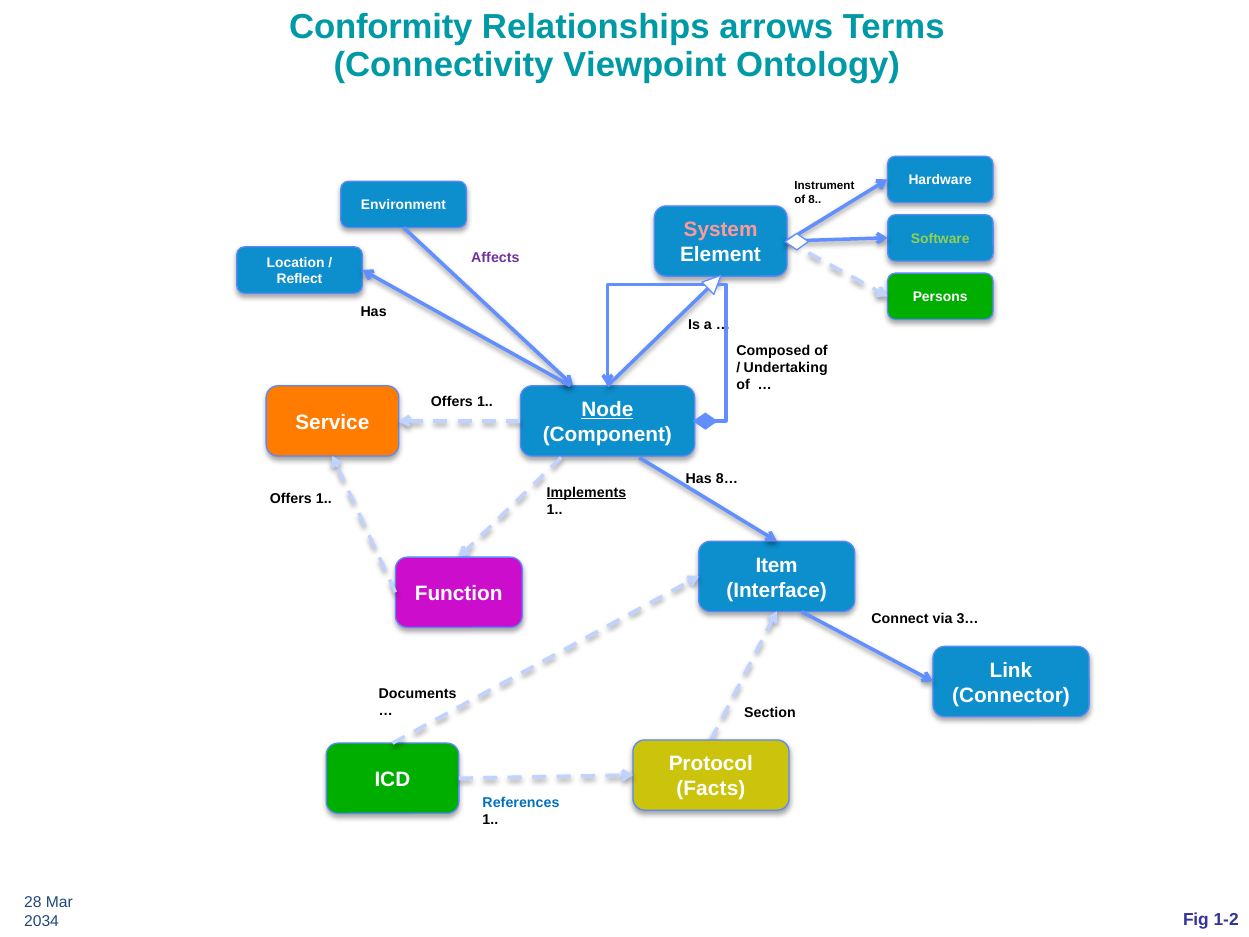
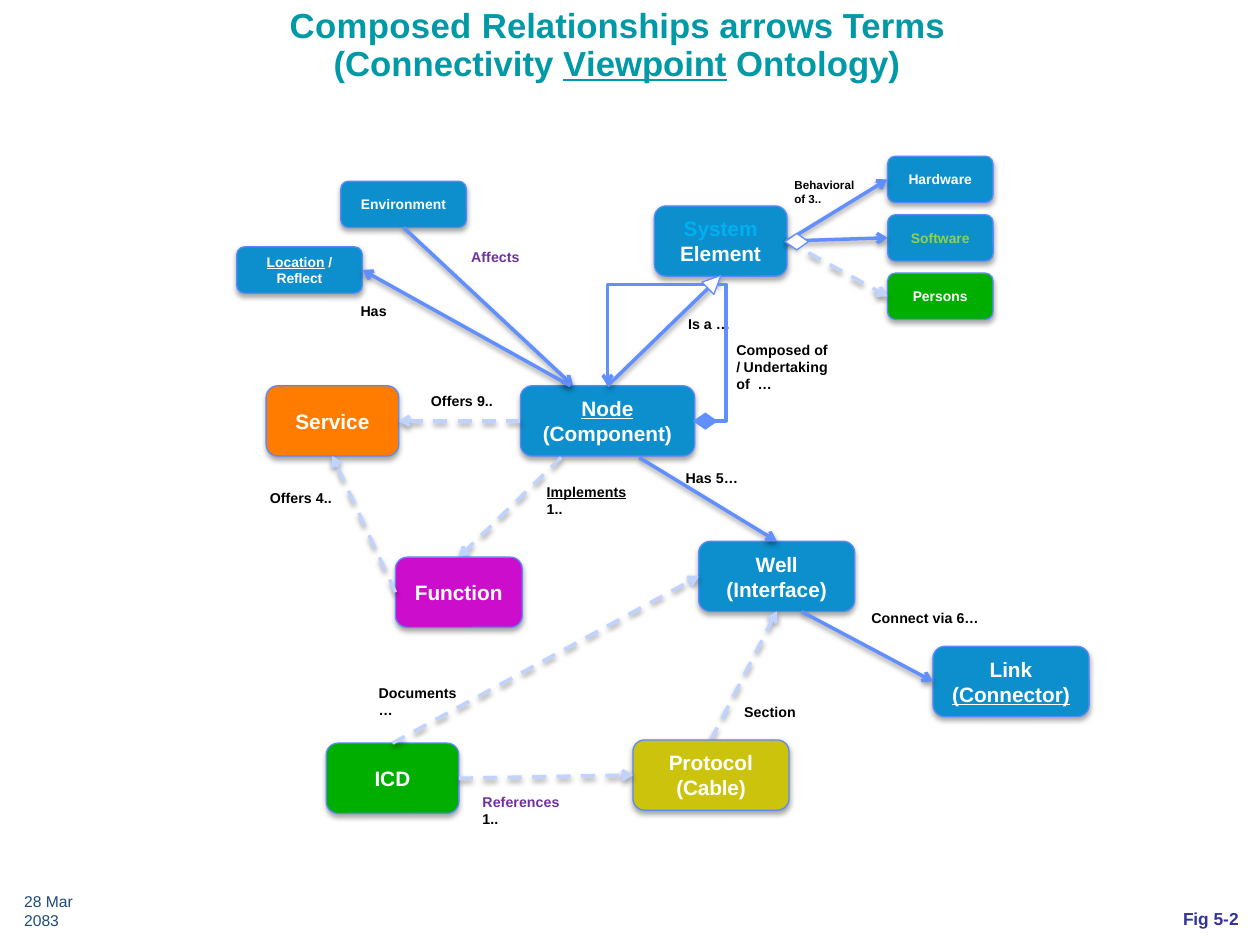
Conformity: Conformity -> Composed (381, 27)
Viewpoint underline: none -> present (645, 65)
Instrument: Instrument -> Behavioral (824, 186)
8: 8 -> 3 (815, 200)
System colour: pink -> light blue (721, 230)
Location underline: none -> present (296, 263)
1: 1 -> 9 (485, 402)
8…: 8… -> 5… (727, 478)
1: 1 -> 4 (324, 499)
Item: Item -> Well (777, 565)
3…: 3… -> 6… (968, 619)
Connector underline: none -> present (1011, 695)
Facts: Facts -> Cable (711, 789)
References colour: blue -> purple (521, 802)
1-2: 1-2 -> 5-2 (1226, 920)
2034: 2034 -> 2083 (42, 921)
